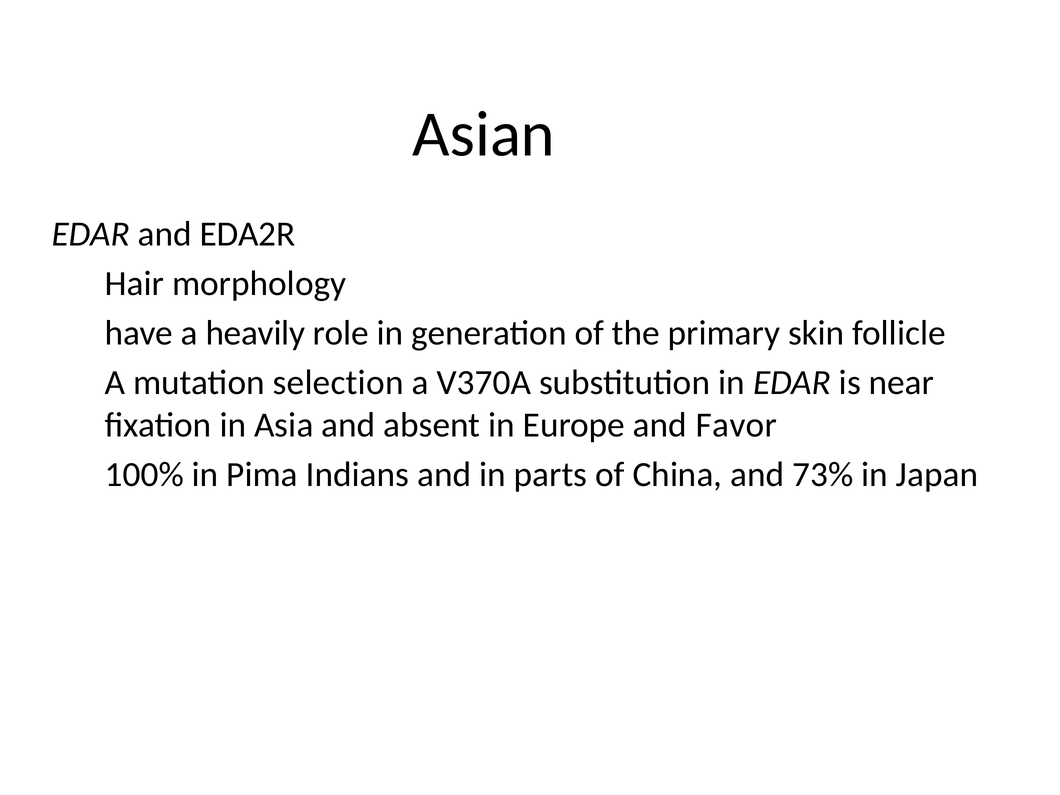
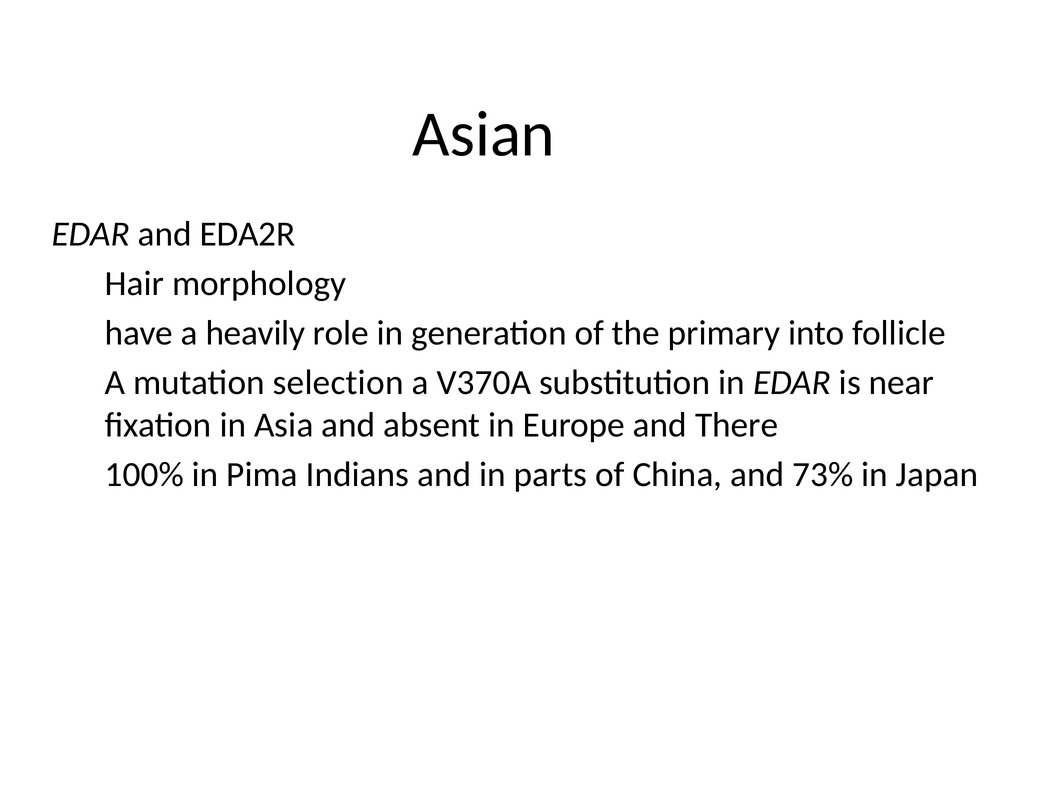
skin: skin -> into (816, 333)
Favor: Favor -> There (737, 425)
